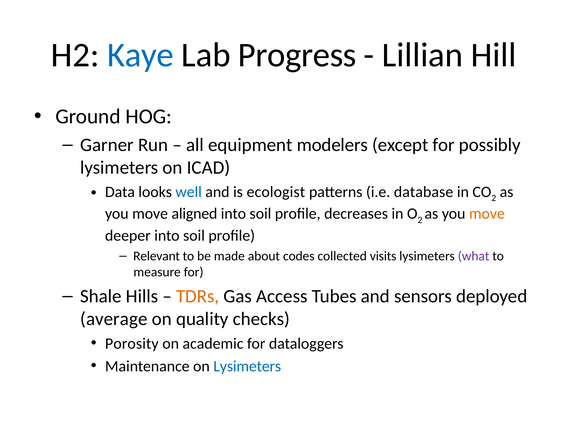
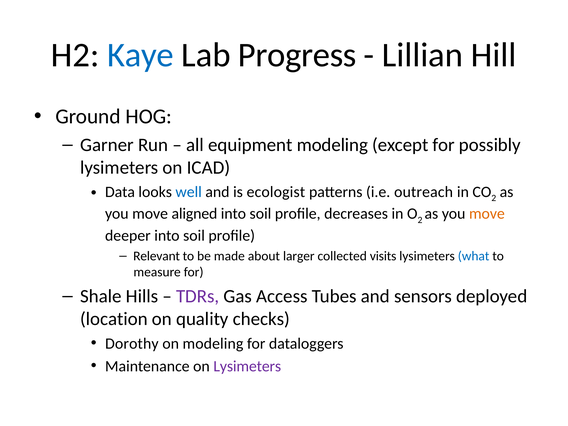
equipment modelers: modelers -> modeling (332, 145)
database: database -> outreach (424, 192)
codes: codes -> larger (299, 256)
what colour: purple -> blue (474, 256)
TDRs colour: orange -> purple (198, 296)
average: average -> location (114, 319)
Porosity: Porosity -> Dorothy (132, 343)
on academic: academic -> modeling (213, 343)
Lysimeters colour: blue -> purple (247, 366)
